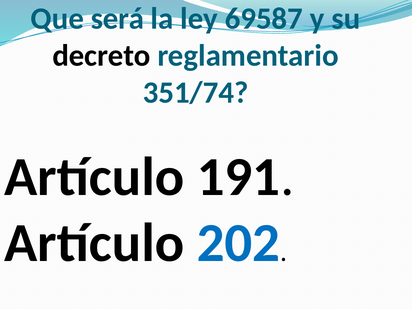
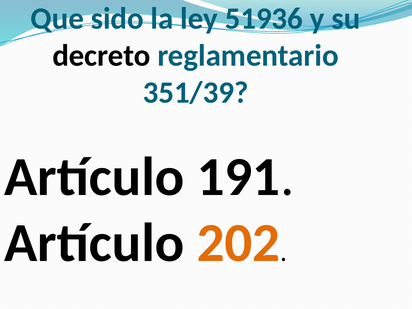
será: será -> sido (117, 19)
69587: 69587 -> 51936 (264, 19)
351/74: 351/74 -> 351/39 (196, 93)
202 colour: blue -> orange (238, 243)
